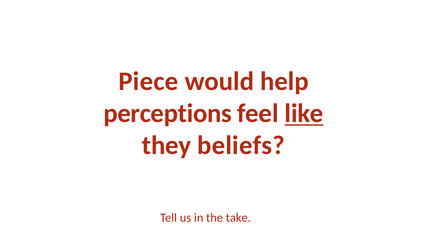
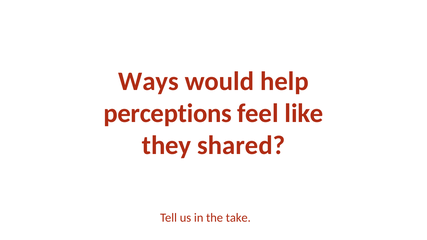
Piece: Piece -> Ways (149, 82)
like underline: present -> none (304, 114)
beliefs: beliefs -> shared (241, 146)
